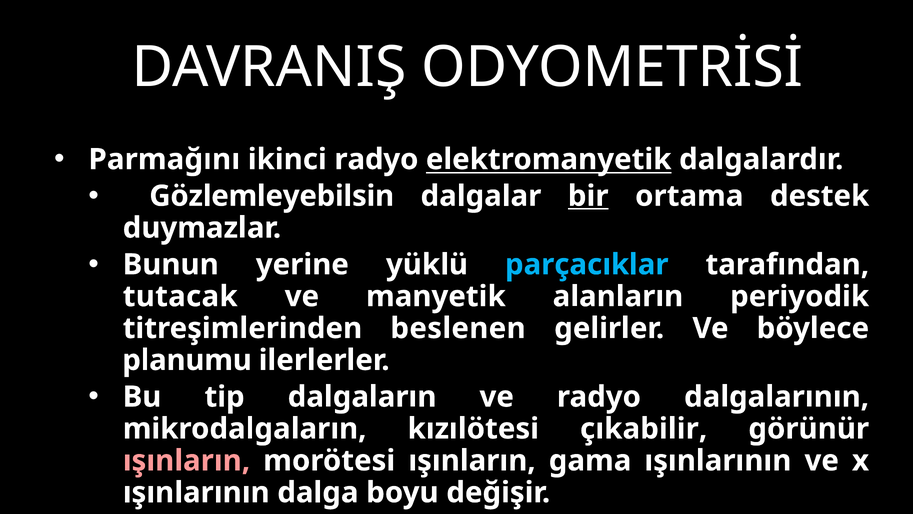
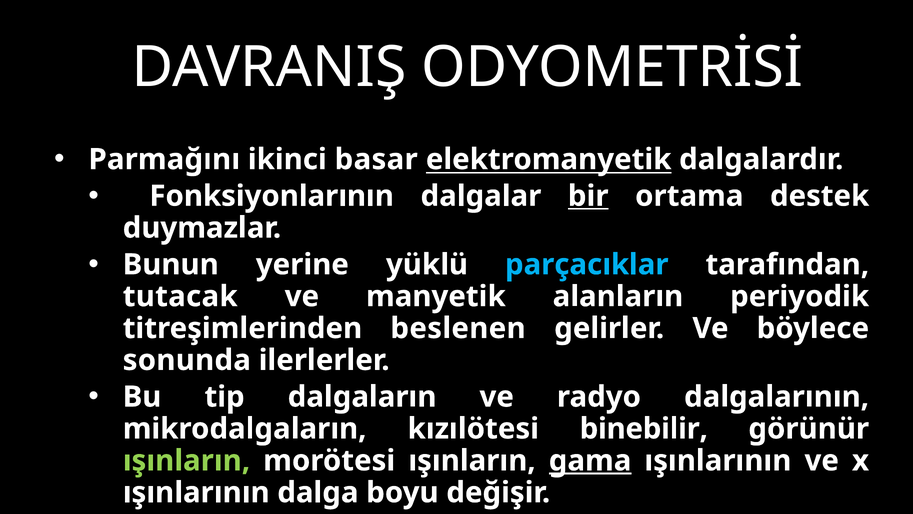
ikinci radyo: radyo -> basar (376, 159)
Gözlemleyebilsin: Gözlemleyebilsin -> Fonksiyonlarının (272, 196)
planumu: planumu -> sonunda (187, 360)
çıkabilir: çıkabilir -> binebilir (644, 428)
ışınların colour: pink -> light green (186, 460)
gama underline: none -> present (590, 460)
